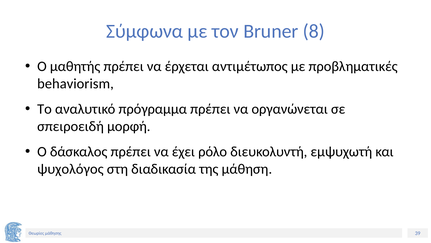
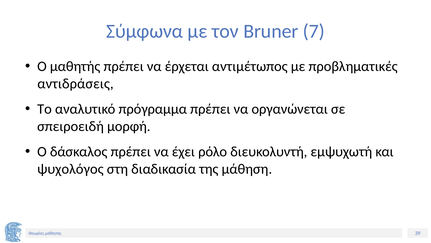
8: 8 -> 7 (314, 31)
behaviorism: behaviorism -> αντιδράσεις (75, 84)
